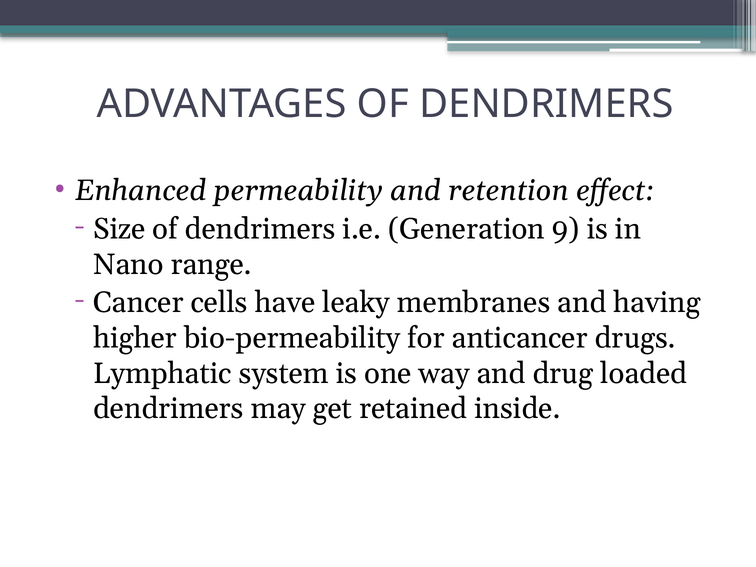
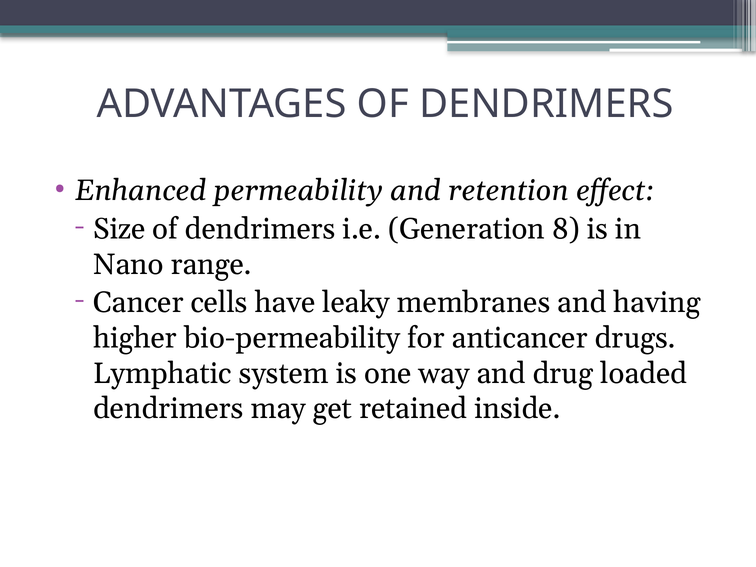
9: 9 -> 8 (566, 229)
